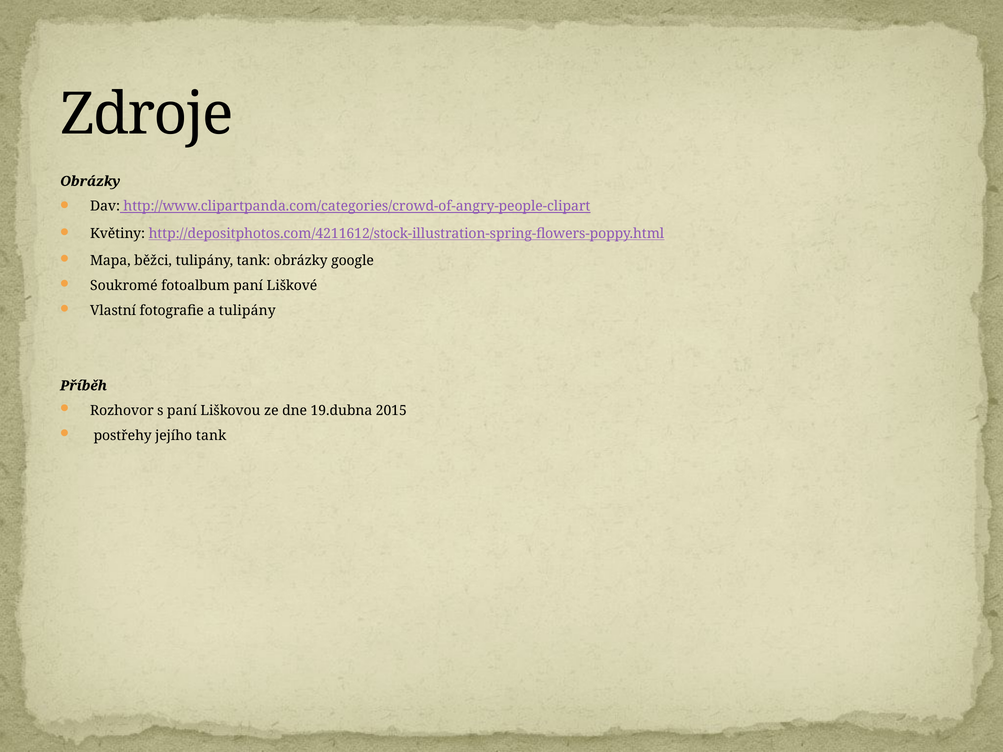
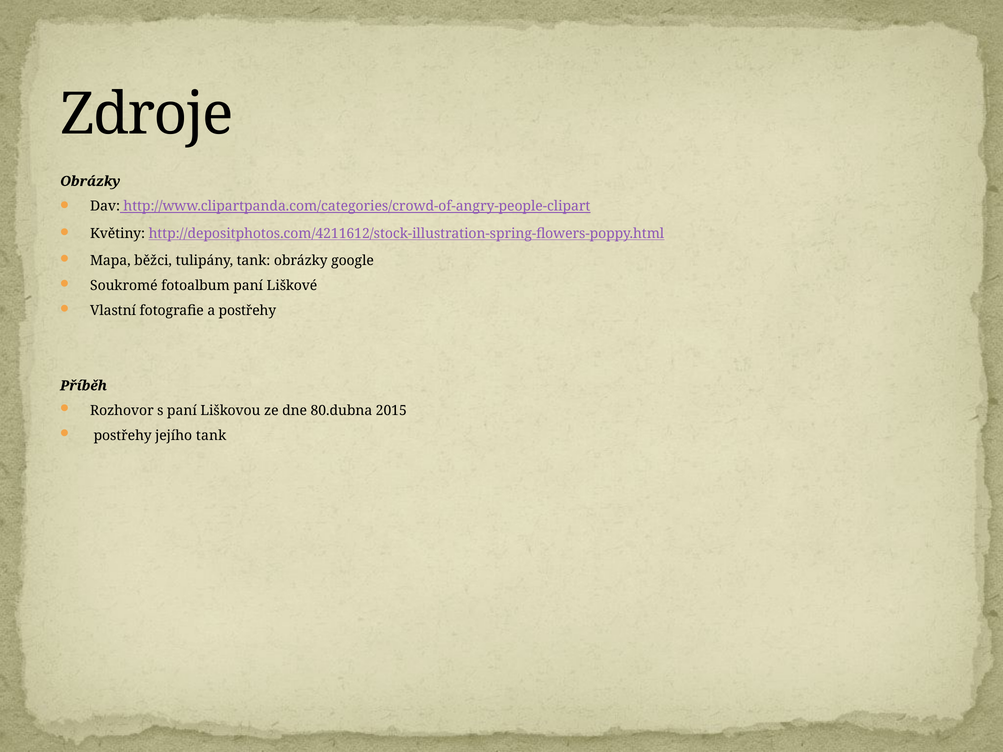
a tulipány: tulipány -> postřehy (247, 311)
19.dubna: 19.dubna -> 80.dubna (341, 411)
